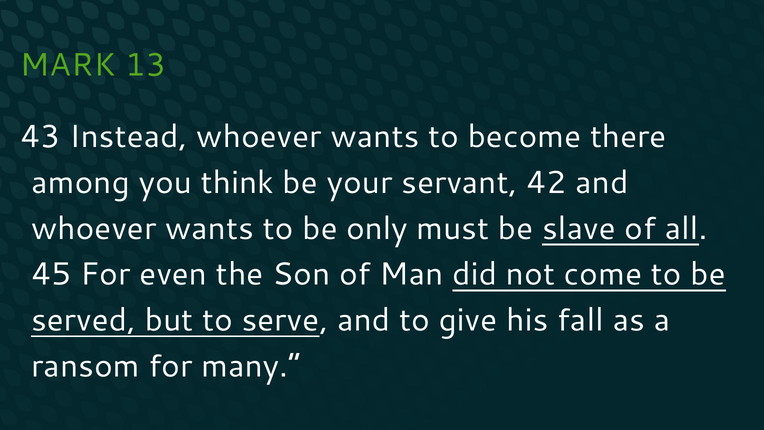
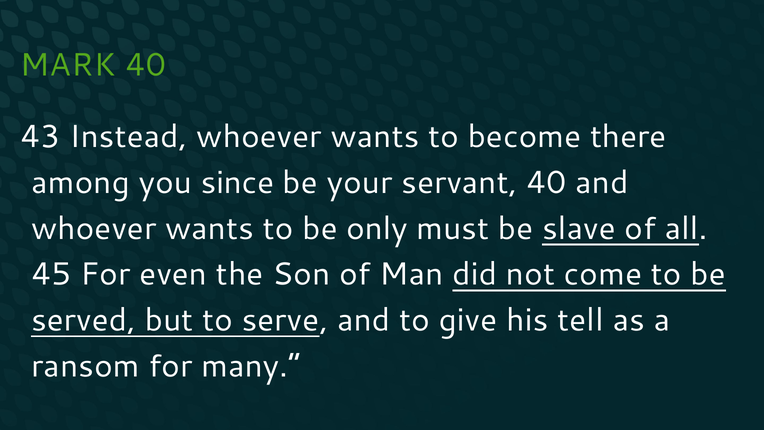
MARK 13: 13 -> 40 (146, 65)
think: think -> since (237, 183)
servant 42: 42 -> 40 (546, 183)
fall: fall -> tell (581, 320)
